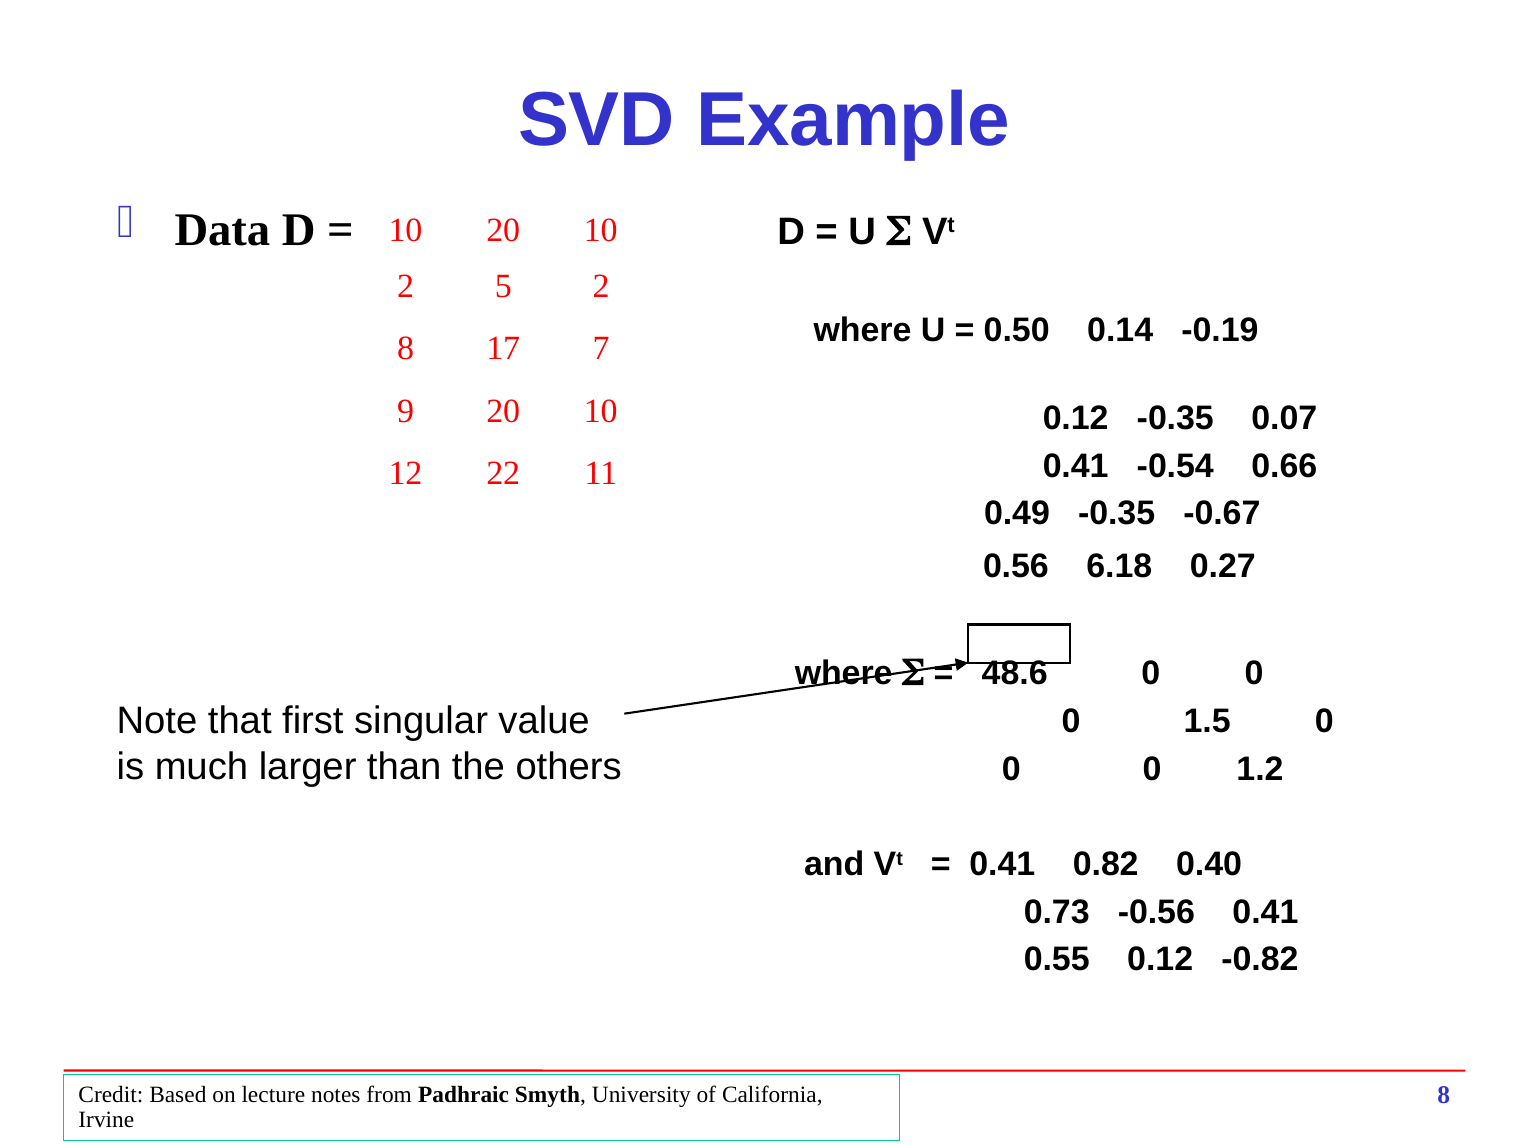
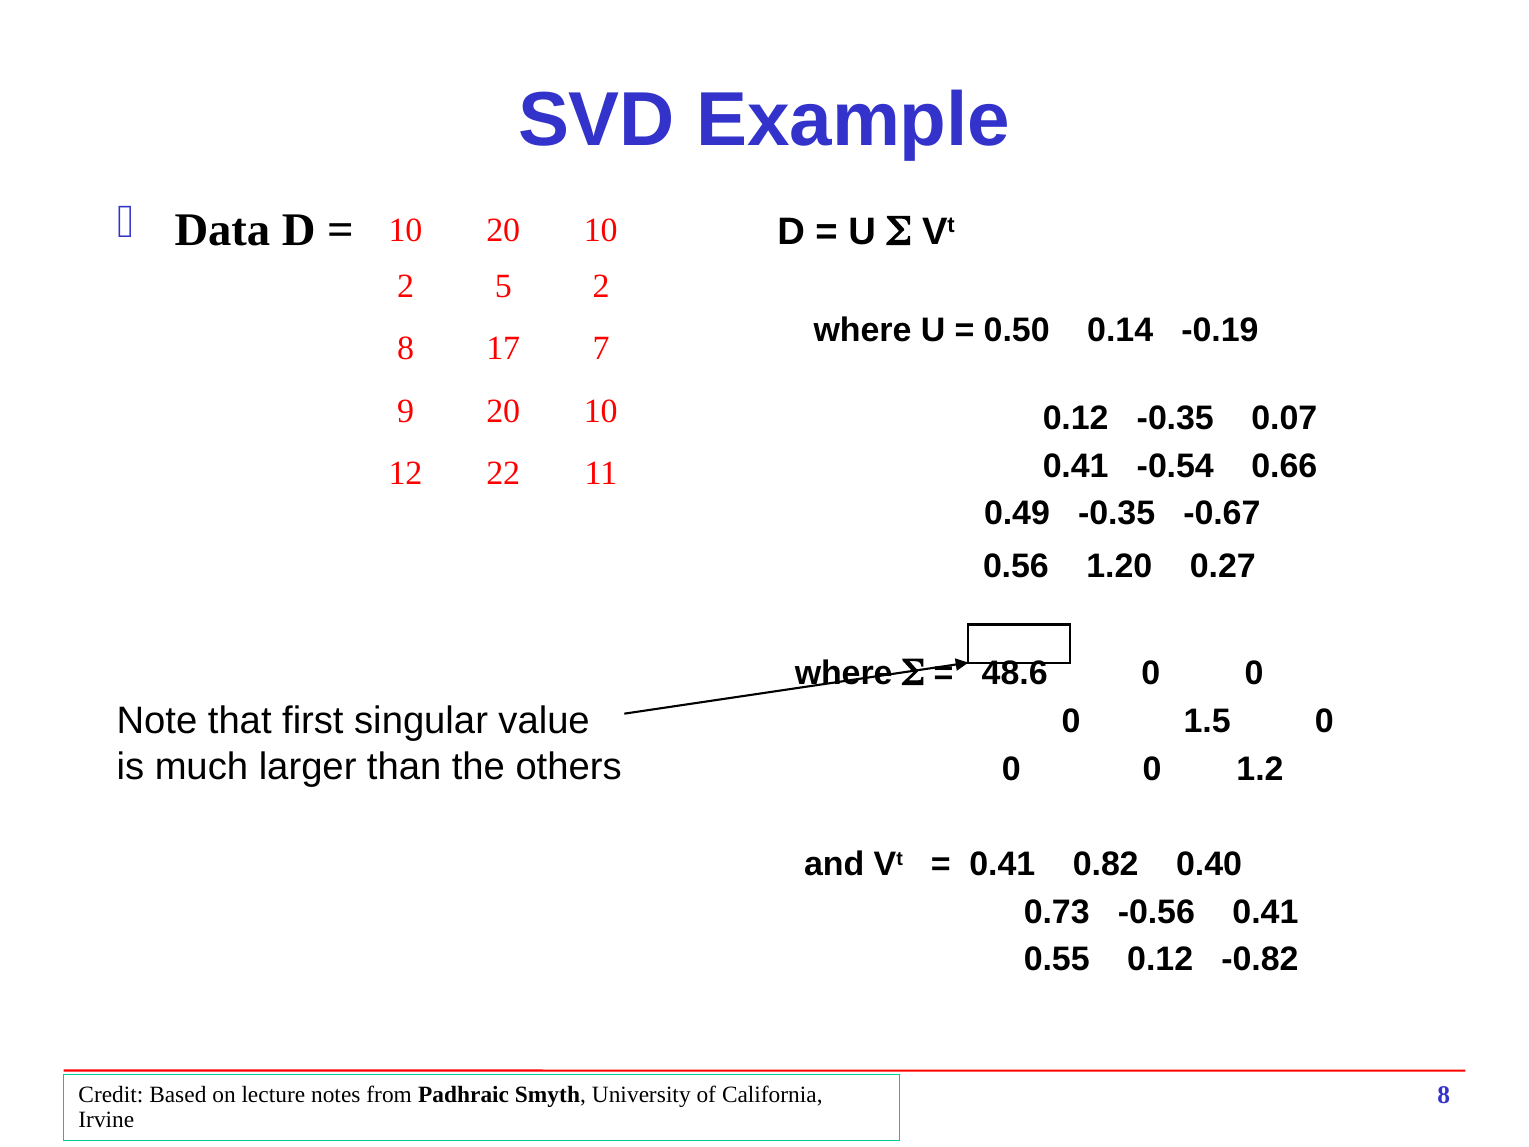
6.18: 6.18 -> 1.20 (1119, 566)
